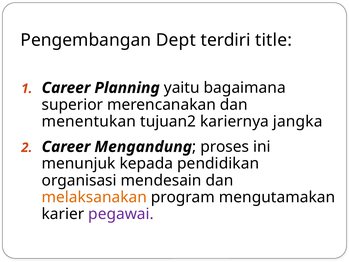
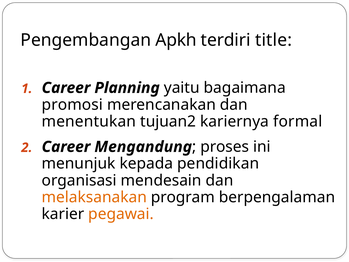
Dept: Dept -> Apkh (176, 40)
superior: superior -> promosi (72, 105)
jangka: jangka -> formal (298, 121)
mengutamakan: mengutamakan -> berpengalaman (277, 197)
pegawai colour: purple -> orange (121, 214)
